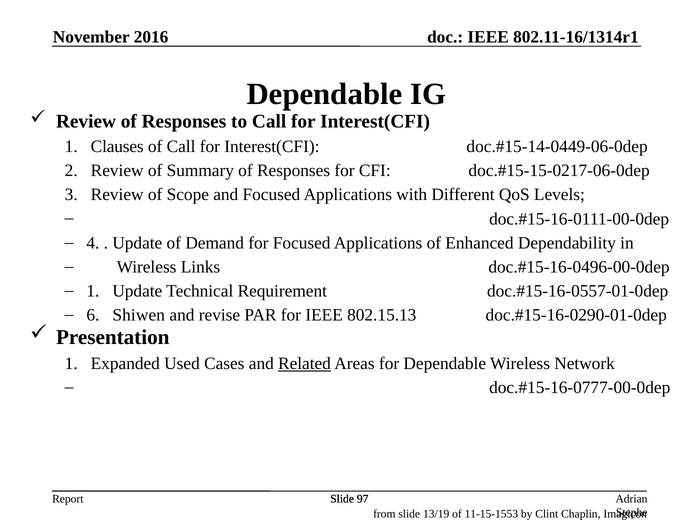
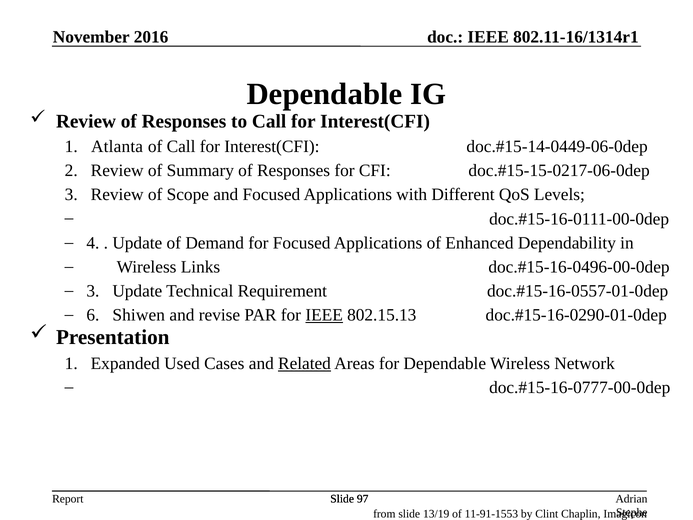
Clauses: Clauses -> Atlanta (117, 146)
1: 1 -> 3 (93, 291)
IEEE underline: none -> present (324, 315)
11-15-1553: 11-15-1553 -> 11-91-1553 (491, 514)
